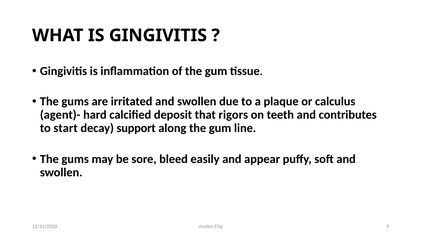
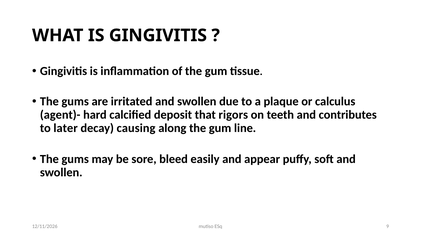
start: start -> later (66, 128)
support: support -> causing (136, 128)
